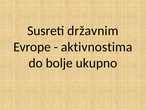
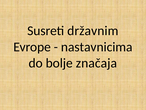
aktivnostima: aktivnostima -> nastavnicima (97, 47)
ukupno: ukupno -> značaja (96, 63)
